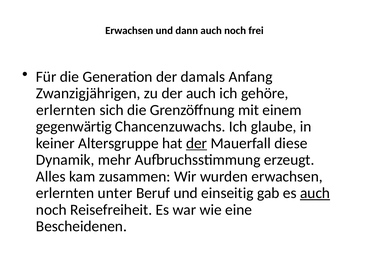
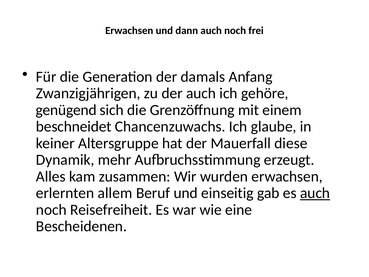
erlernten: erlernten -> genügend (66, 110)
gegenwärtig: gegenwärtig -> beschneidet (74, 127)
der underline: present -> none (197, 143)
unter: unter -> allem (115, 193)
